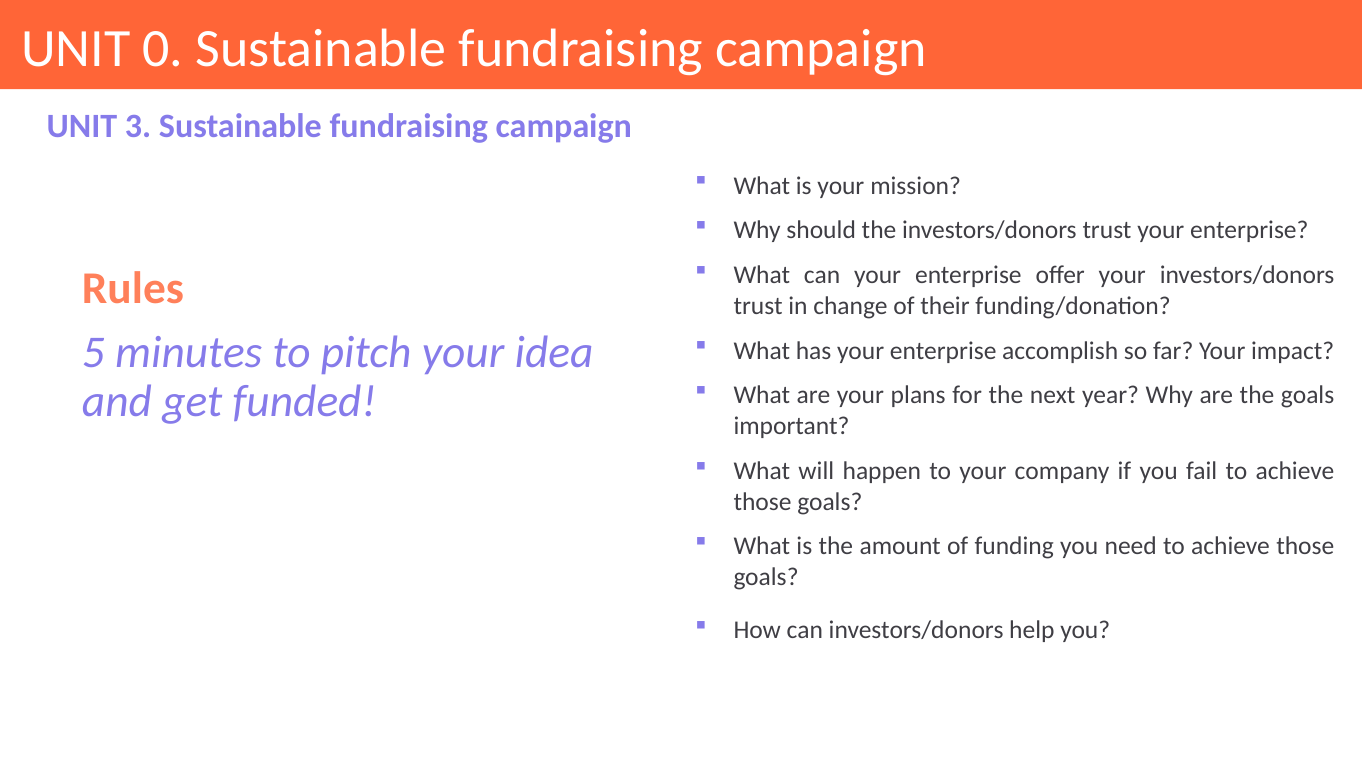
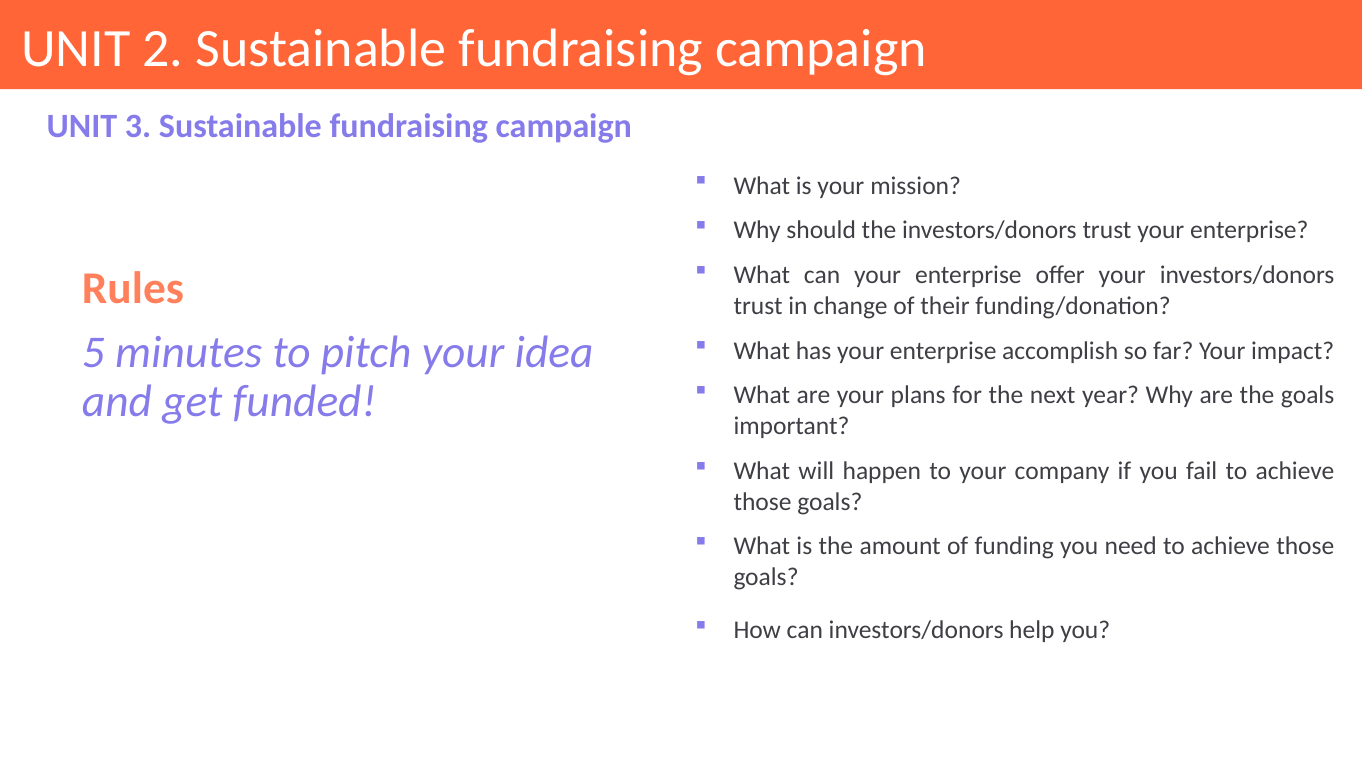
0: 0 -> 2 (163, 49)
